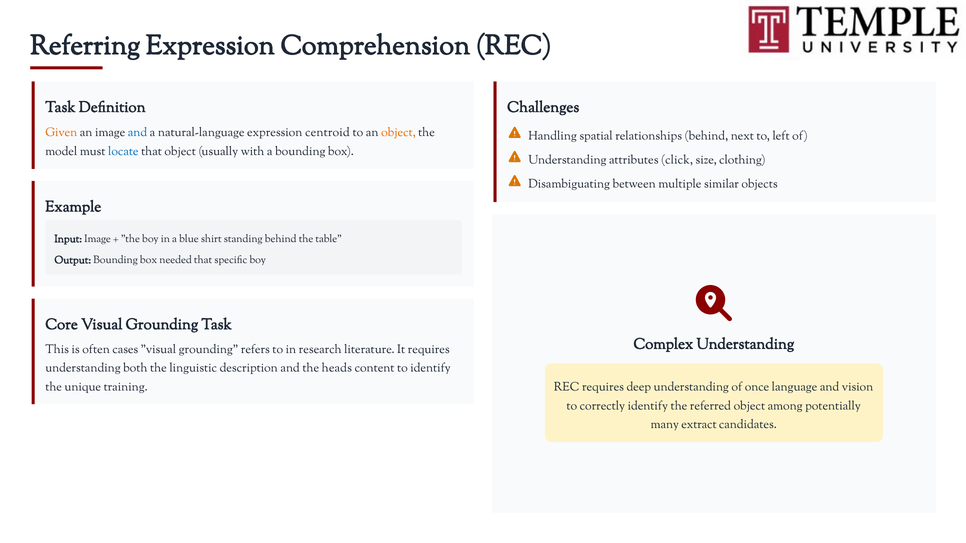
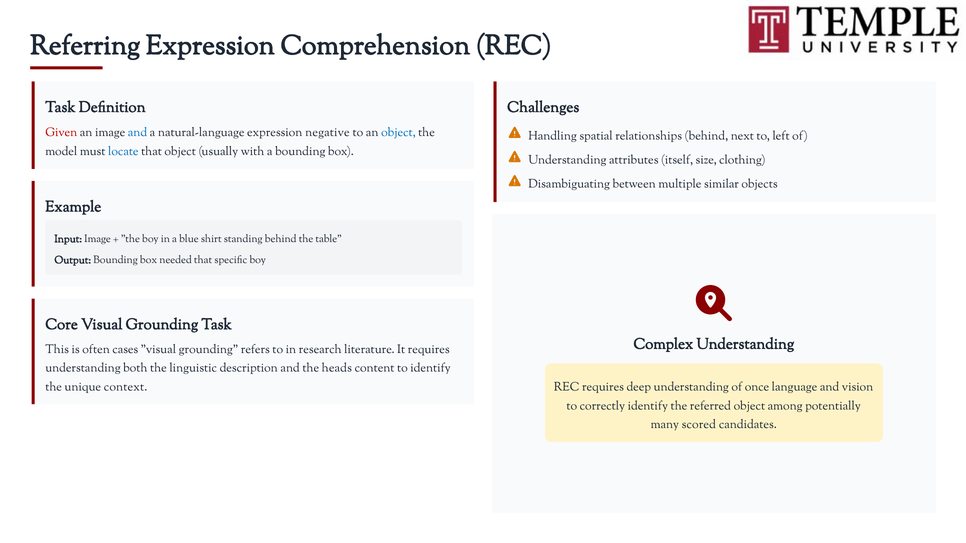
Given colour: orange -> red (61, 132)
centroid: centroid -> negative (327, 132)
object colour: orange -> blue (398, 132)
click: click -> itself (677, 160)
training: training -> context (126, 387)
extract: extract -> scored (699, 425)
